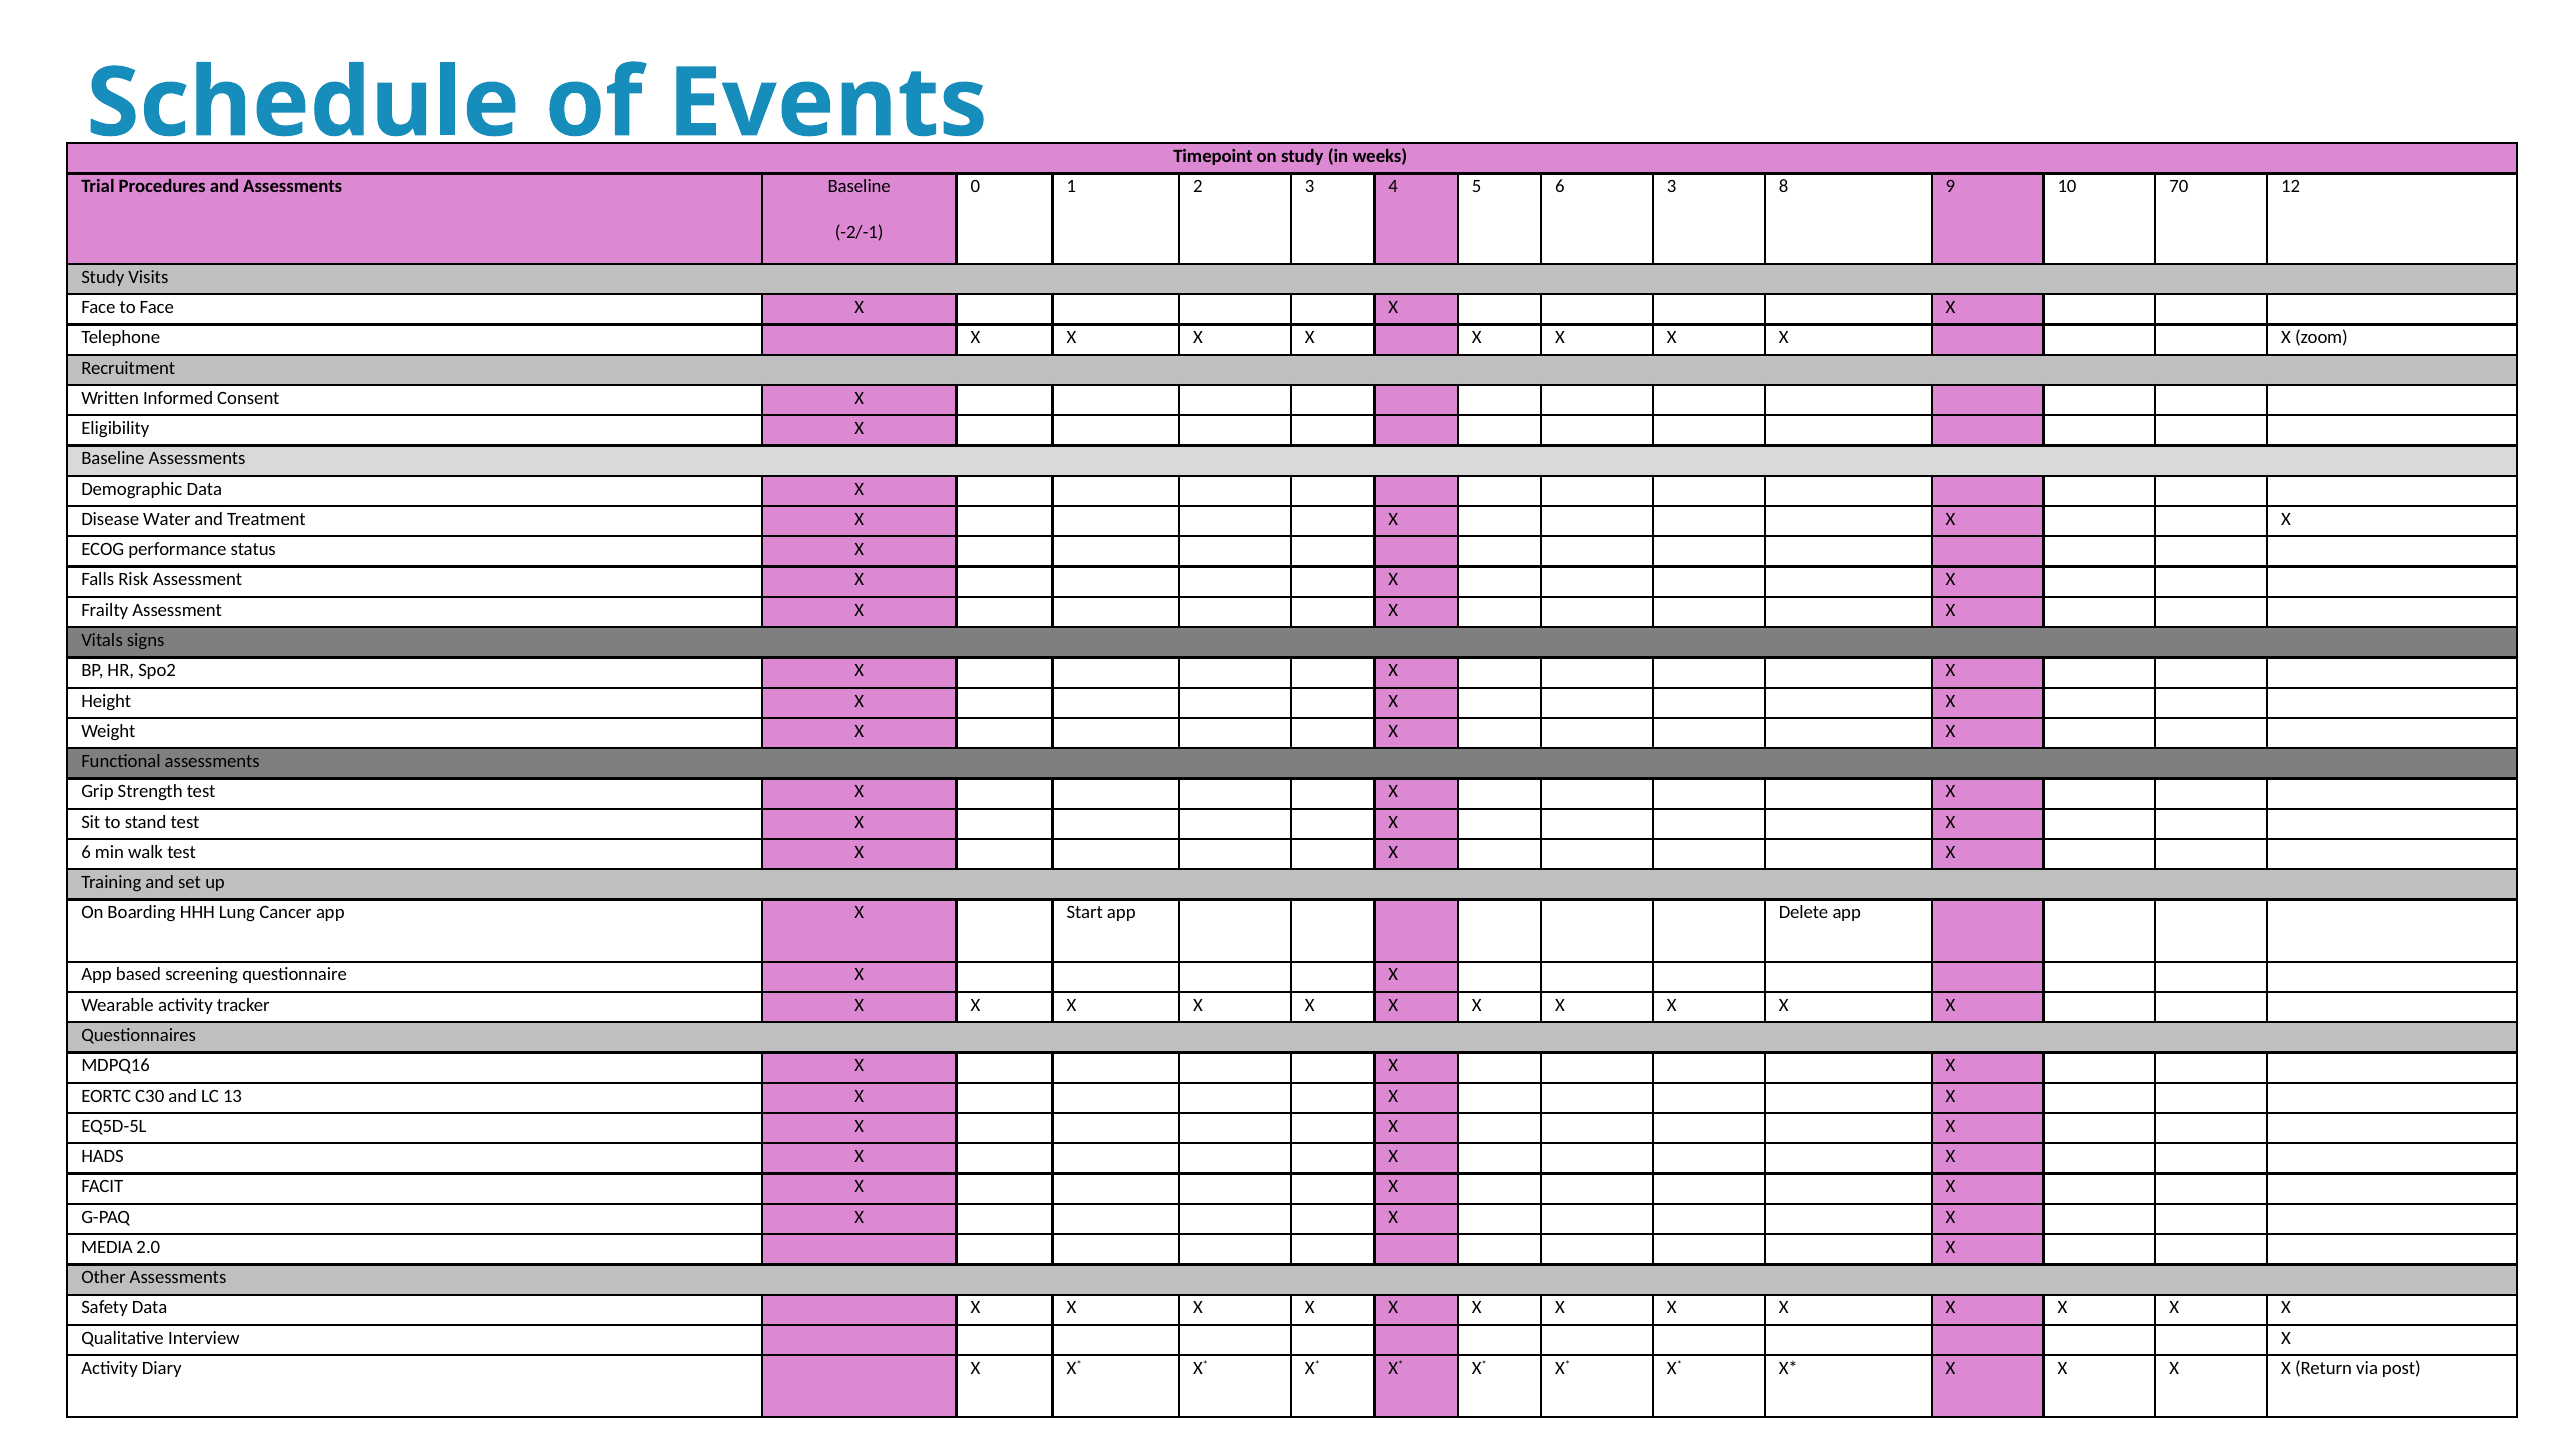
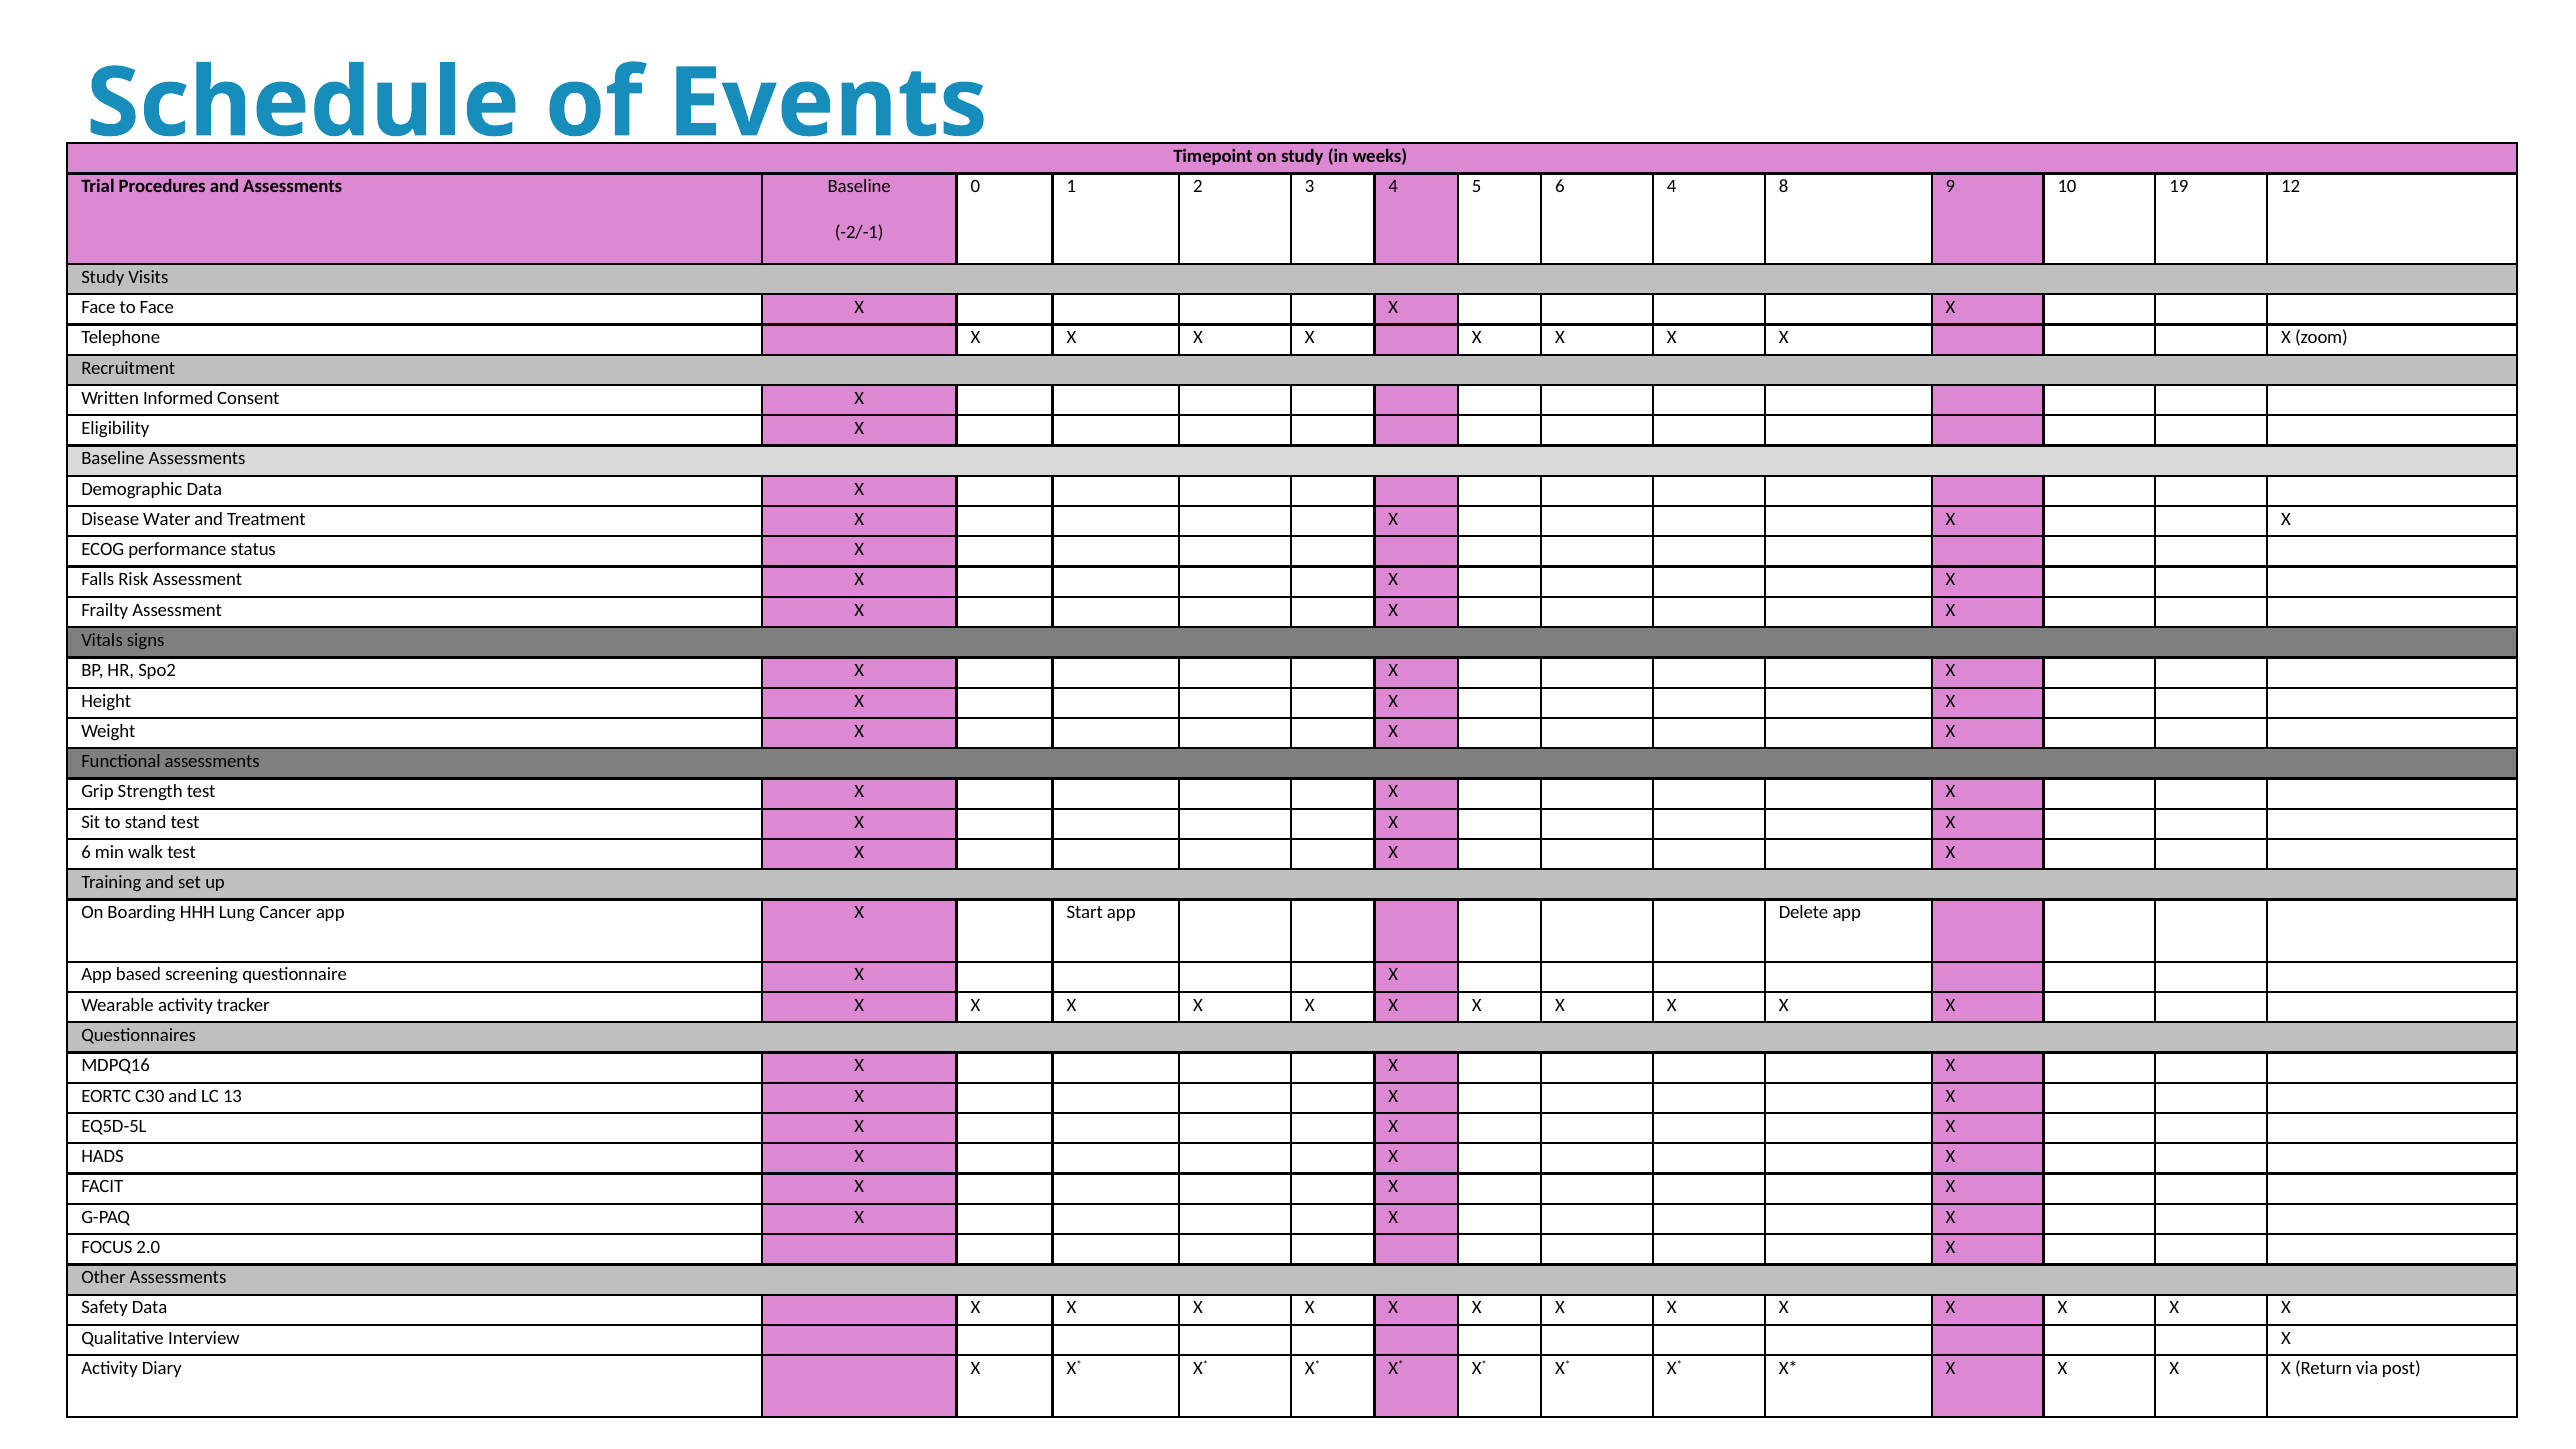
6 3: 3 -> 4 (1672, 187)
70: 70 -> 19 (2179, 187)
MEDIA: MEDIA -> FOCUS (107, 1247)
